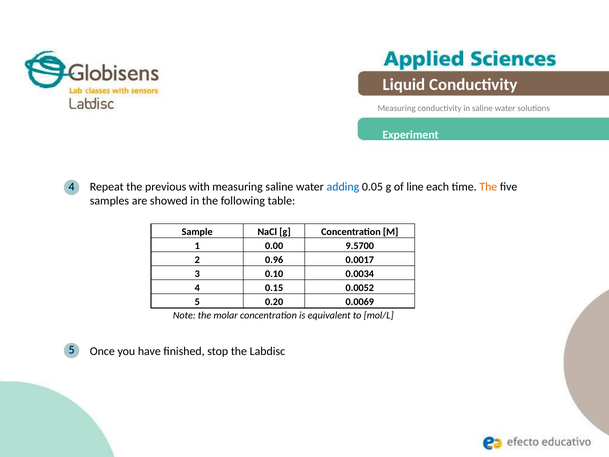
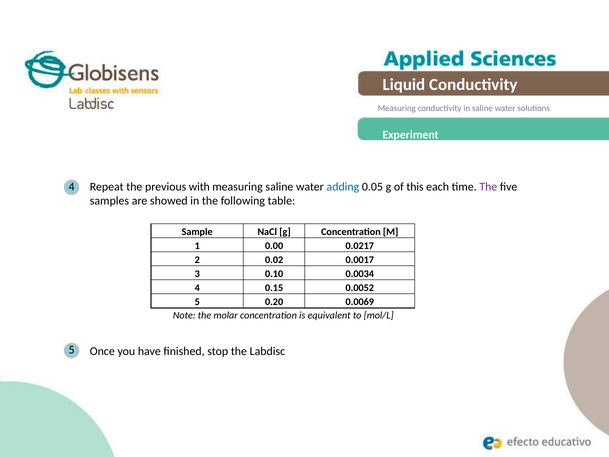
line: line -> this (415, 187)
The colour: orange -> purple (488, 187)
9.5700: 9.5700 -> 0.0217 (360, 246)
0.96: 0.96 -> 0.02 (274, 260)
